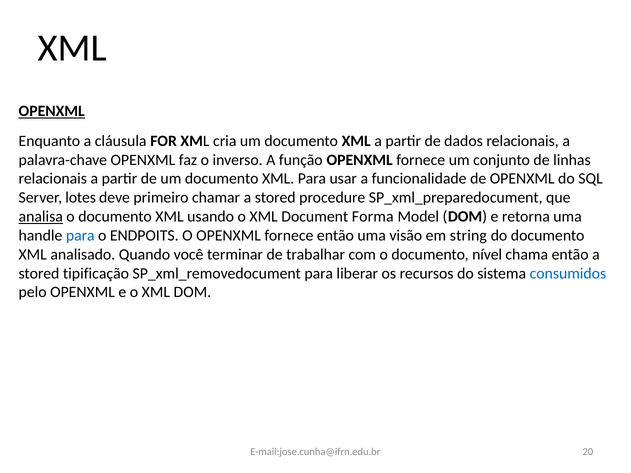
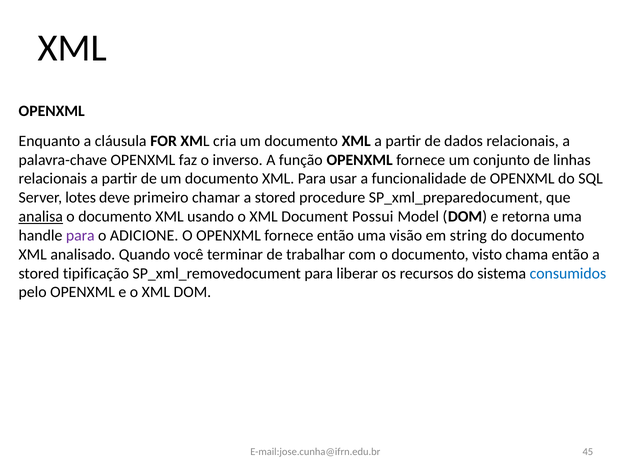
OPENXML underline: present -> none (52, 111)
Forma: Forma -> Possui (373, 217)
para colour: blue -> purple (80, 236)
ENDPOITS: ENDPOITS -> ADICIONE (144, 236)
nível: nível -> visto (487, 255)
20: 20 -> 45 (588, 452)
